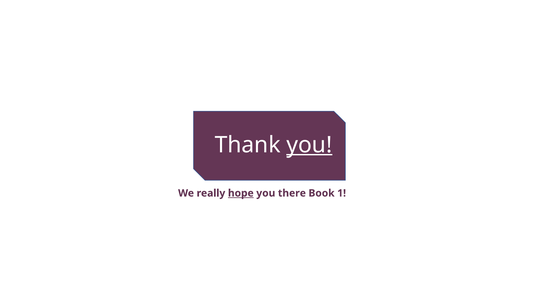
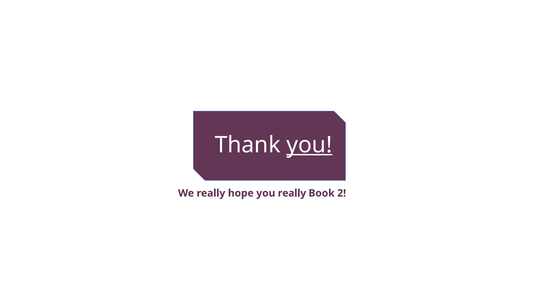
hope underline: present -> none (241, 193)
you there: there -> really (292, 193)
1: 1 -> 2 (342, 193)
